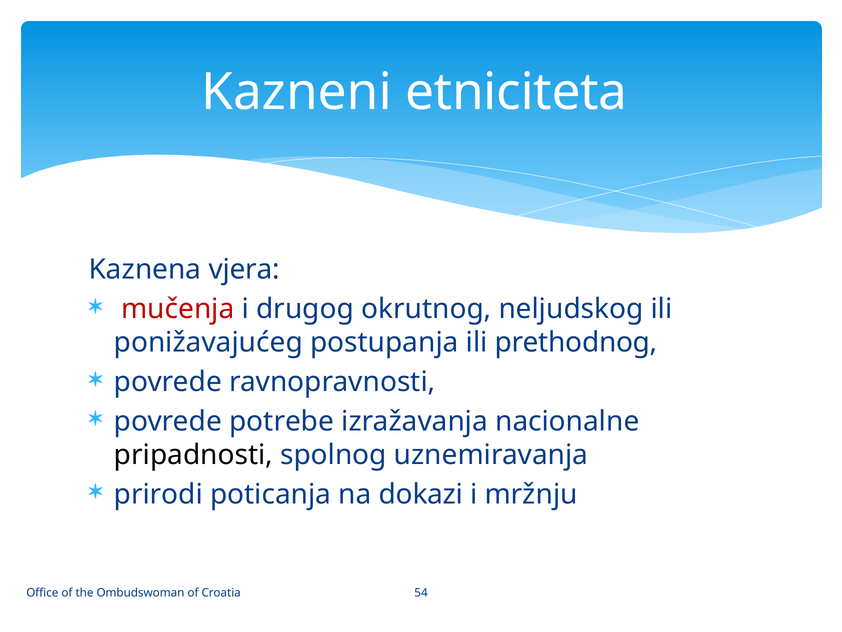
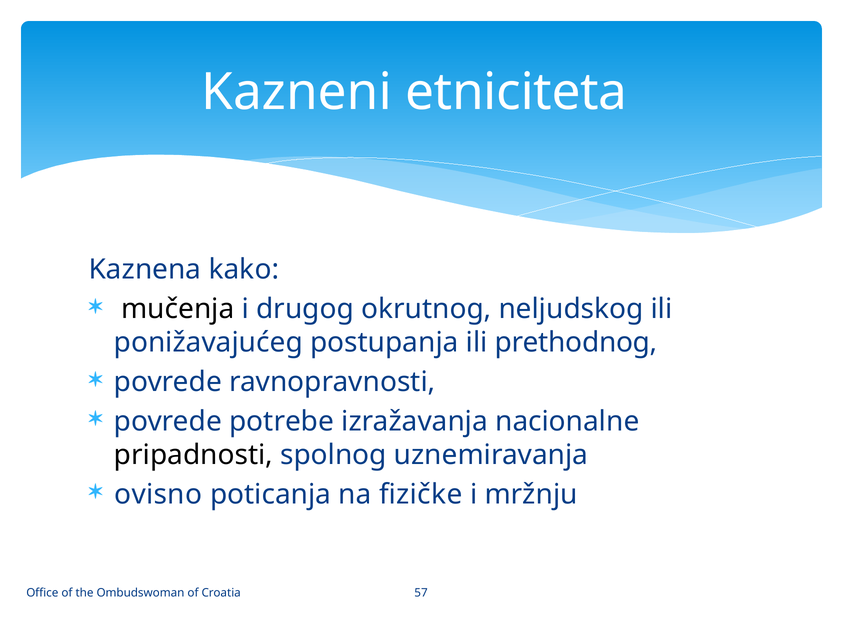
vjera: vjera -> kako (244, 269)
mučenja colour: red -> black (178, 309)
prirodi: prirodi -> ovisno (158, 494)
dokazi: dokazi -> fizičke (421, 494)
54: 54 -> 57 (421, 592)
